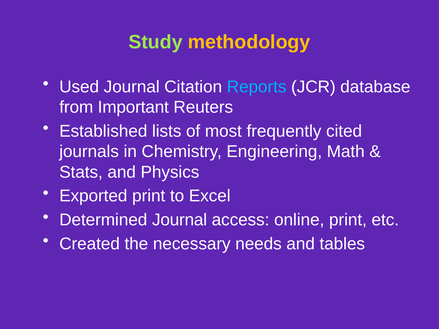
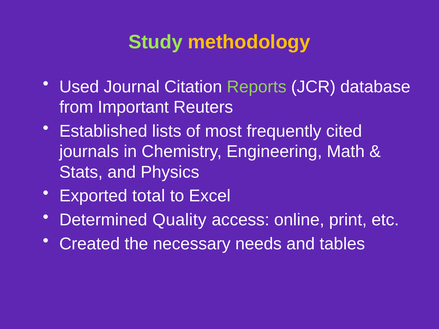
Reports colour: light blue -> light green (257, 87)
Exported print: print -> total (149, 196)
Determined Journal: Journal -> Quality (179, 220)
